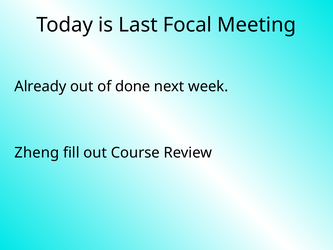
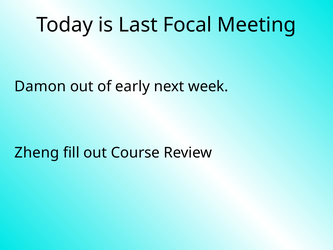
Already: Already -> Damon (40, 86)
done: done -> early (133, 86)
